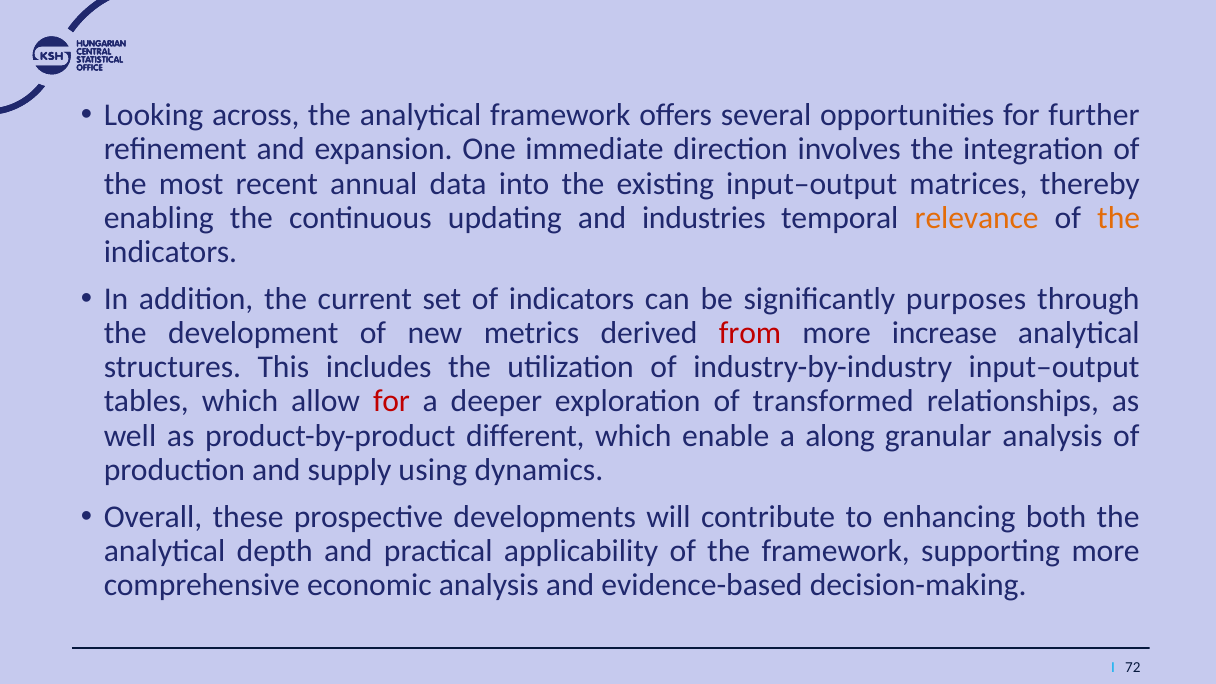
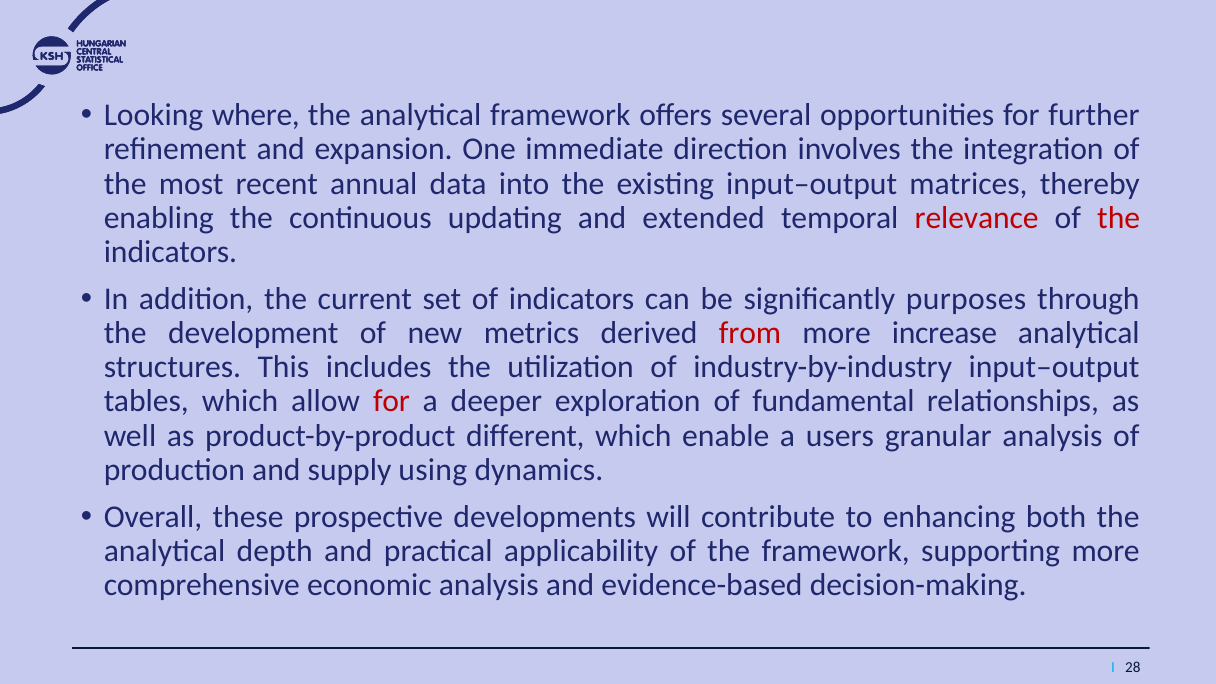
across: across -> where (256, 115)
industries: industries -> extended (704, 218)
relevance colour: orange -> red (977, 218)
the colour: orange -> red (1119, 218)
transformed: transformed -> fundamental (833, 401)
along: along -> users (840, 436)
72: 72 -> 28 (1133, 667)
